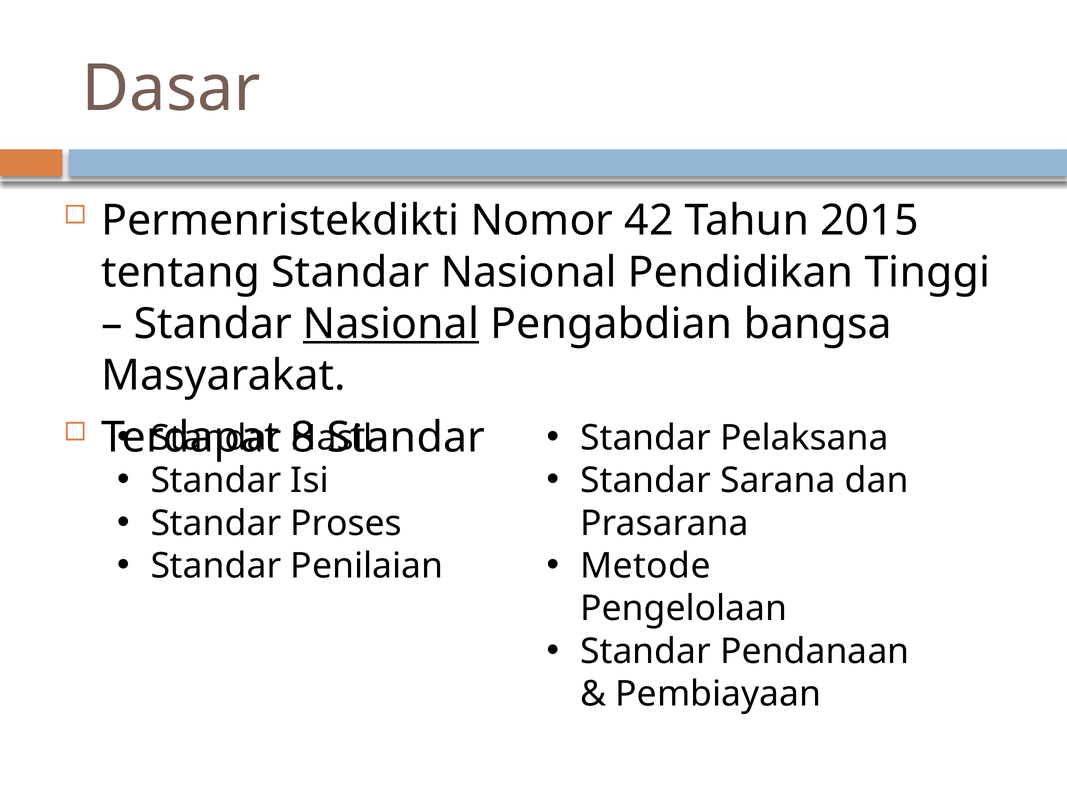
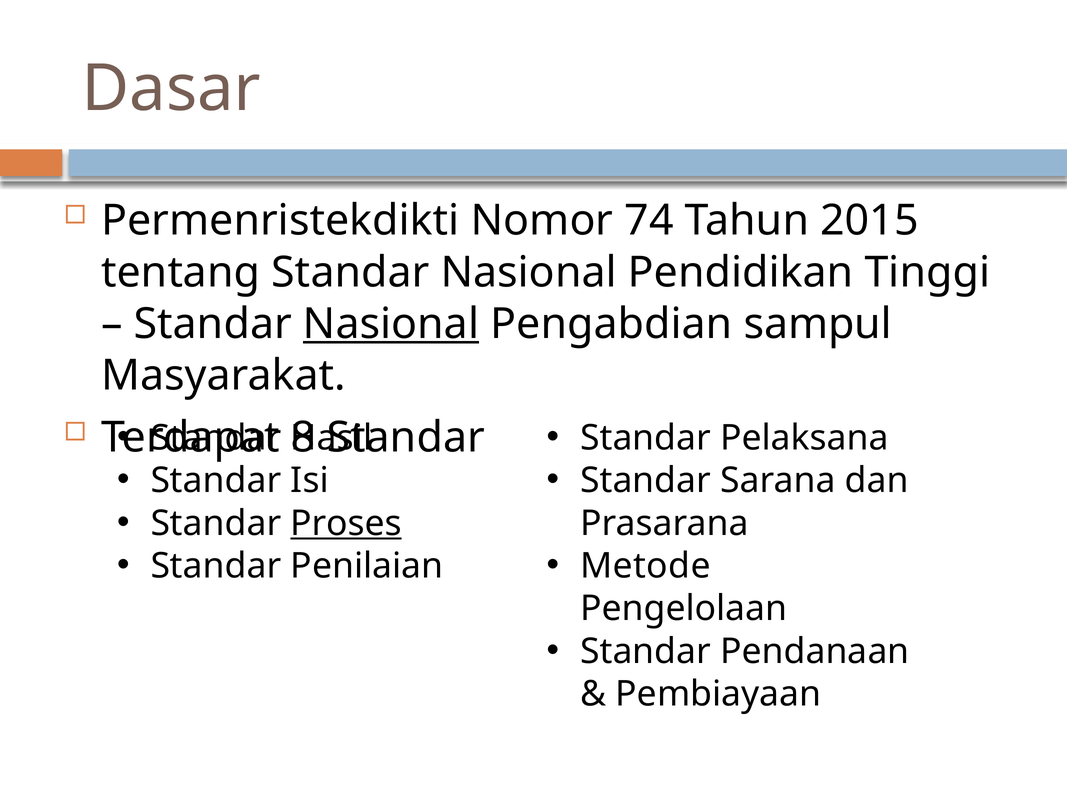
42: 42 -> 74 (649, 221)
bangsa: bangsa -> sampul (818, 324)
Proses underline: none -> present (346, 523)
